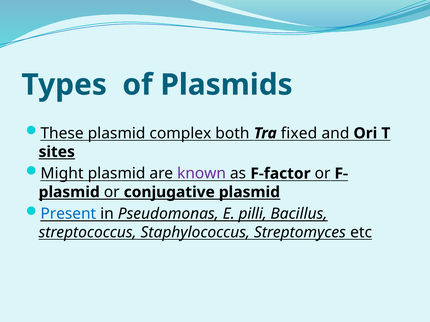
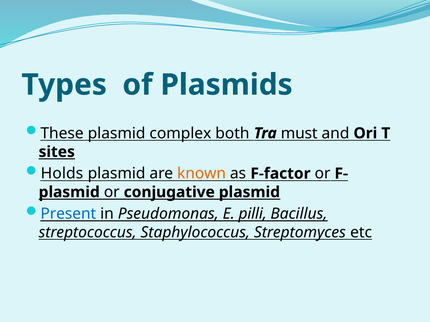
fixed: fixed -> must (299, 133)
Might: Might -> Holds (62, 174)
known colour: purple -> orange (202, 174)
